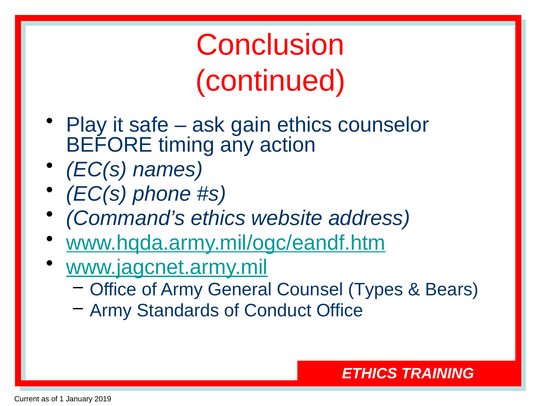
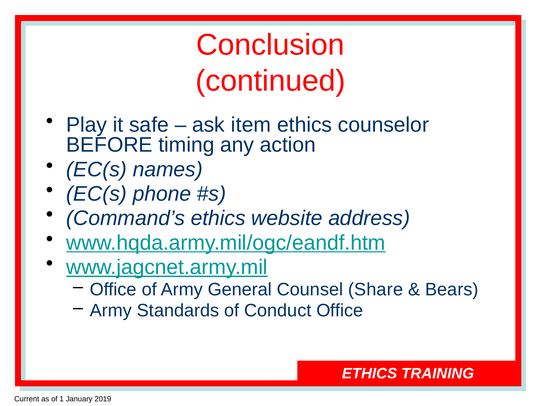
gain: gain -> item (251, 125)
Types: Types -> Share (376, 289)
